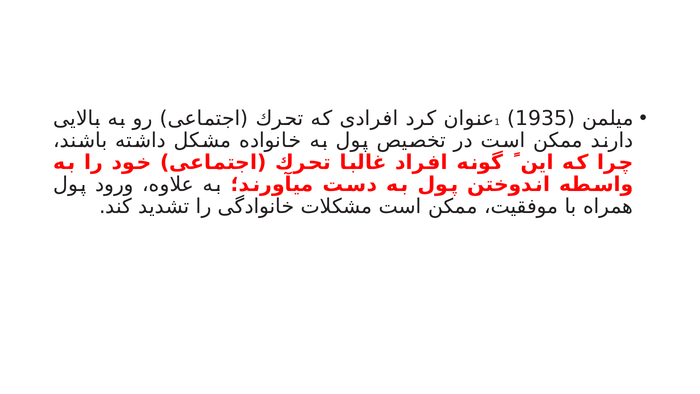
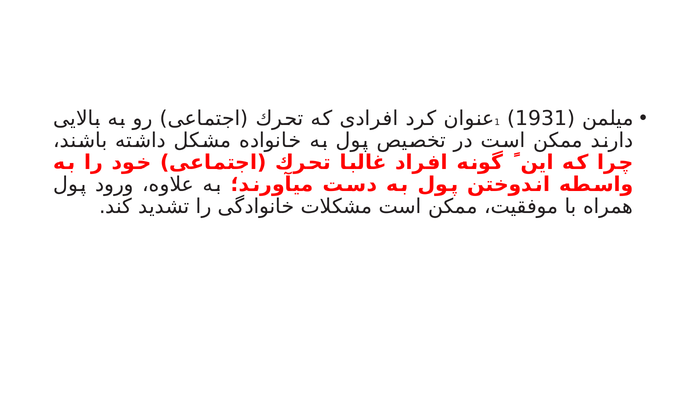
1935: 1935 -> 1931 (541, 118)
